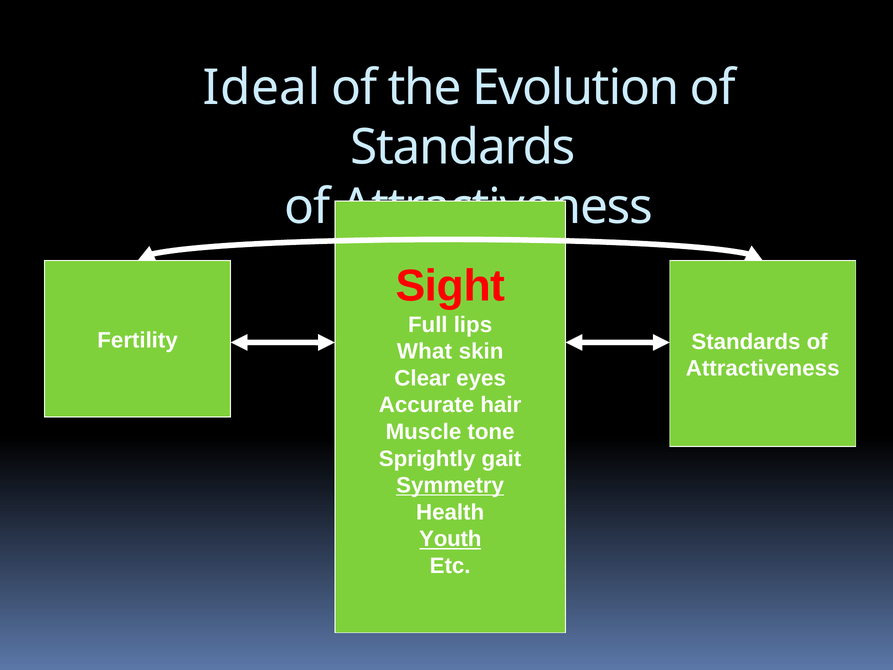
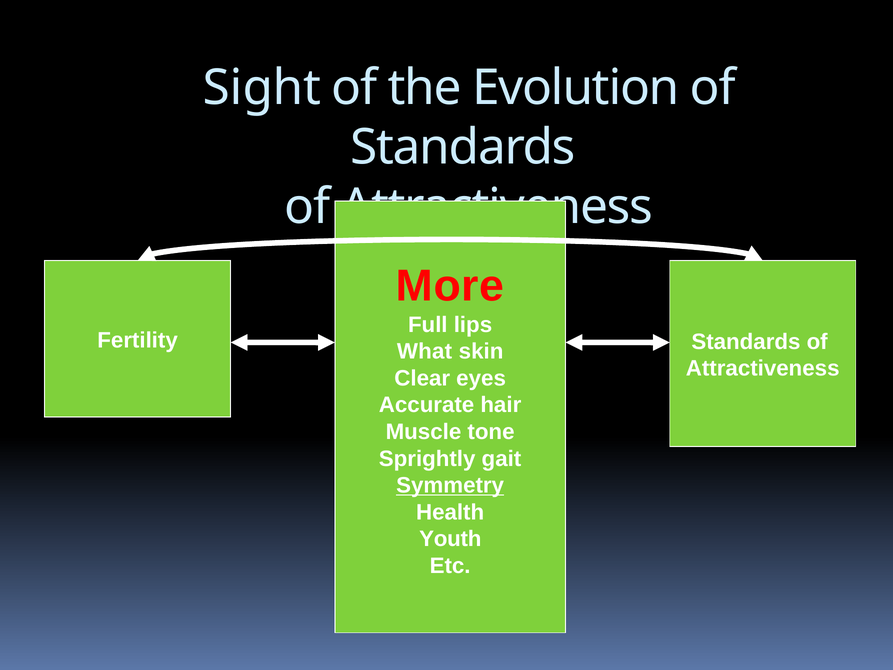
Ideal: Ideal -> Sight (262, 88)
Sight: Sight -> More (450, 286)
Youth underline: present -> none (450, 539)
